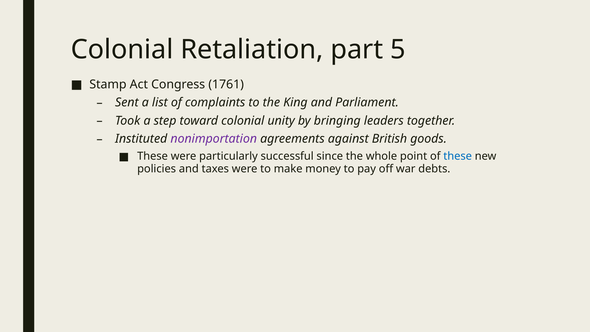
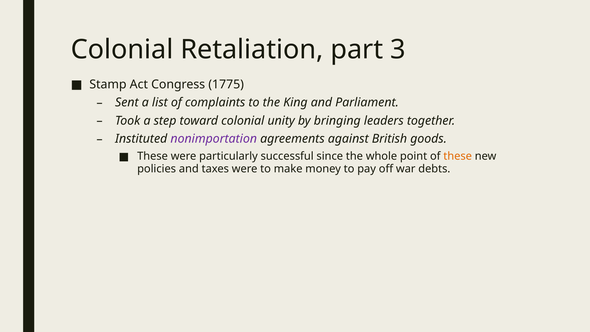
5: 5 -> 3 (398, 50)
1761: 1761 -> 1775 (226, 84)
these colour: blue -> orange (458, 156)
